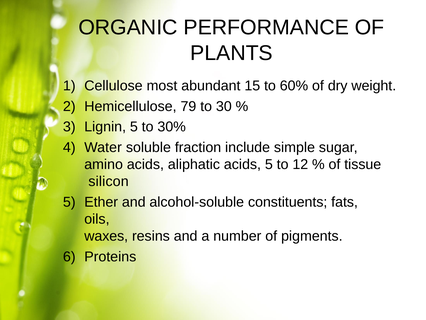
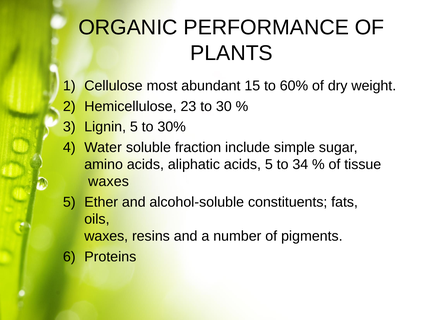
79: 79 -> 23 (188, 106)
12: 12 -> 34 (300, 164)
silicon: silicon -> waxes (109, 181)
